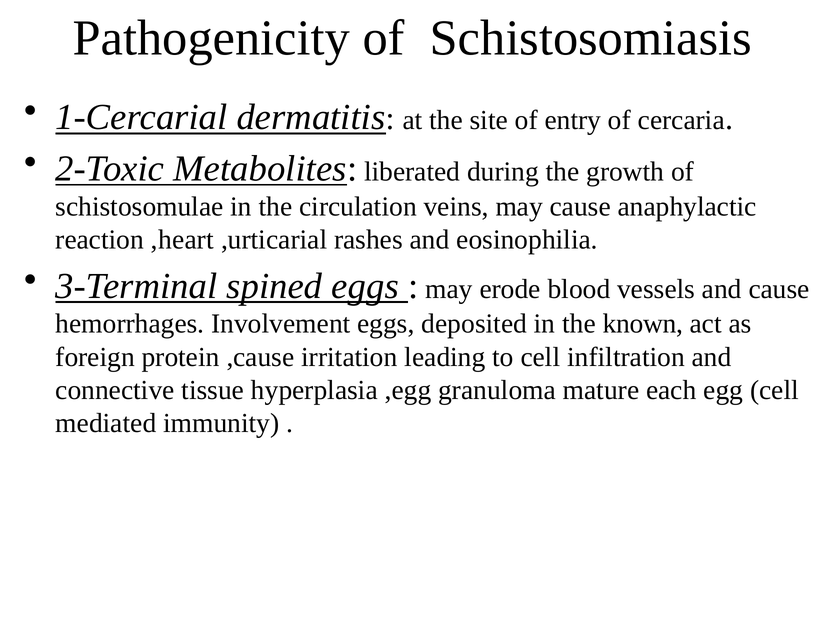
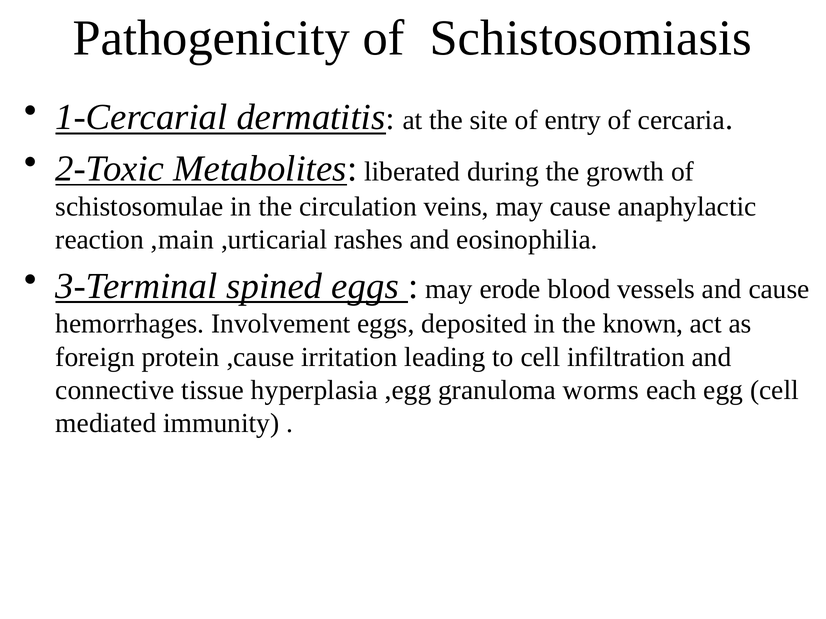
,heart: ,heart -> ,main (182, 240)
mature: mature -> worms (601, 390)
